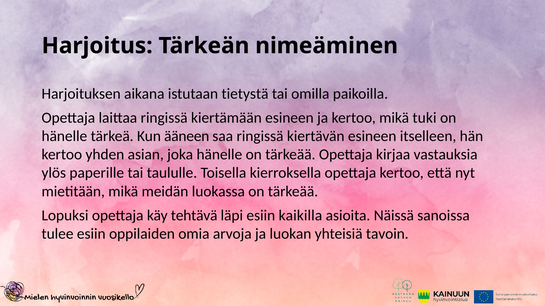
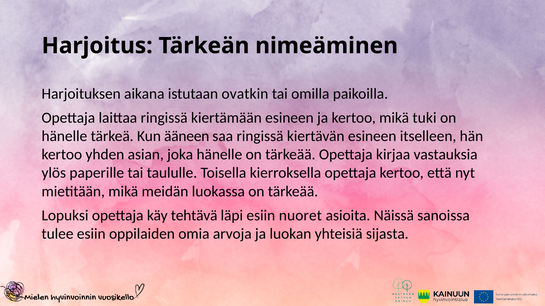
tietystä: tietystä -> ovatkin (245, 94)
kaikilla: kaikilla -> nuoret (300, 216)
tavoin: tavoin -> sijasta (387, 234)
